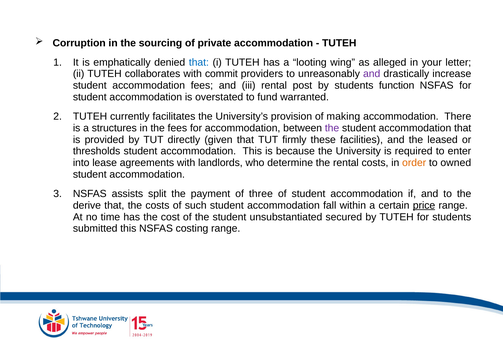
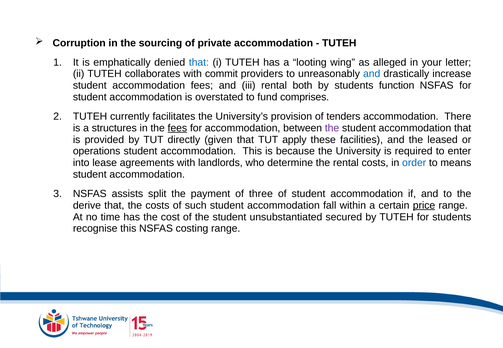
and colour: purple -> blue (372, 74)
post: post -> both (302, 86)
warranted: warranted -> comprises (305, 97)
making: making -> tenders (343, 117)
fees underline: none -> present (177, 128)
firmly: firmly -> apply (294, 140)
thresholds: thresholds -> operations (97, 151)
order colour: orange -> blue (414, 163)
owned: owned -> means (456, 163)
submitted: submitted -> recognise (95, 229)
